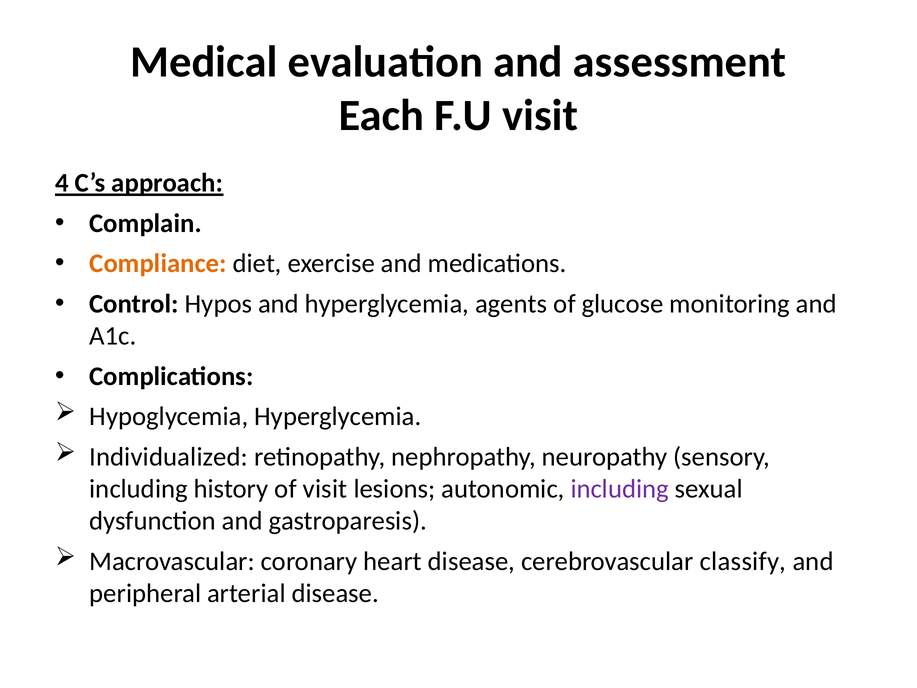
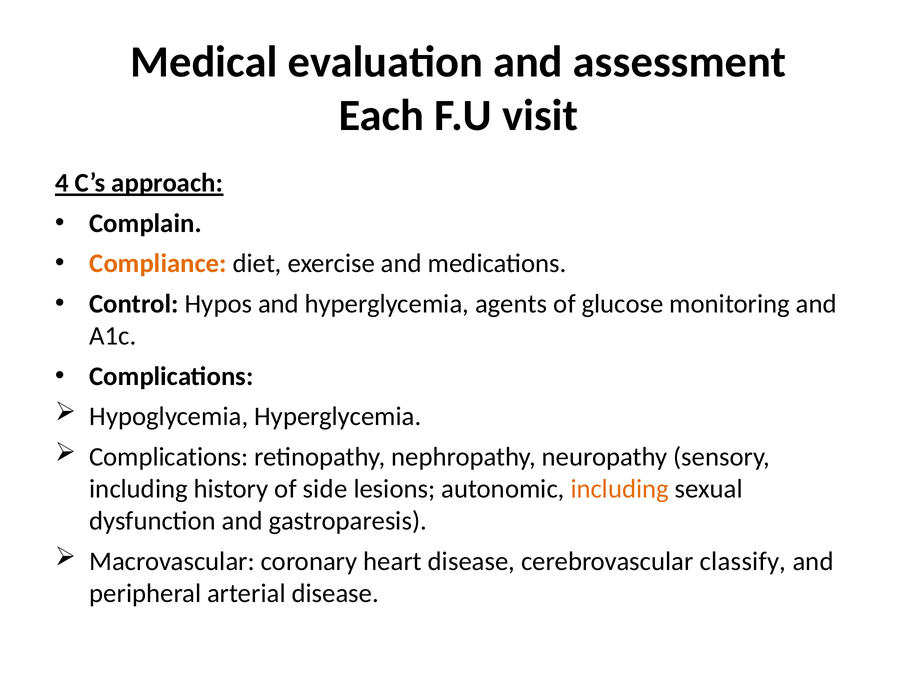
Individualized: Individualized -> Complications (169, 457)
of visit: visit -> side (325, 489)
including colour: purple -> orange (620, 489)
